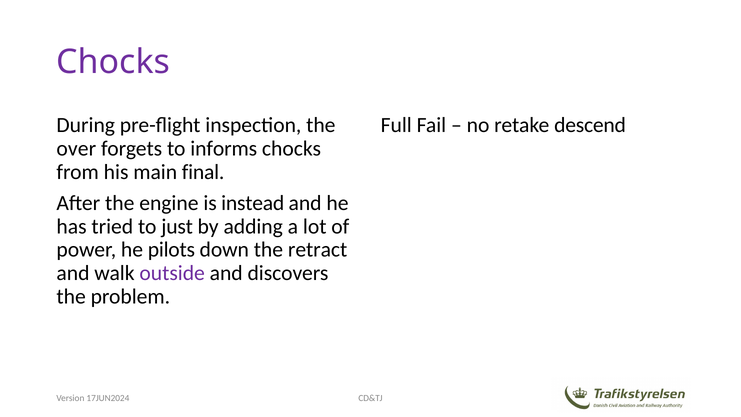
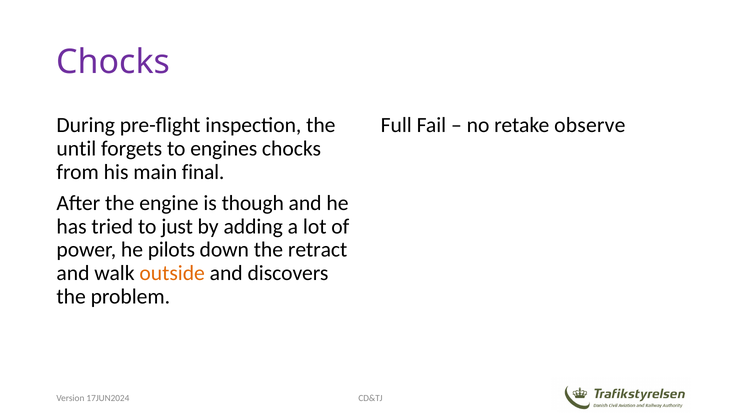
descend: descend -> observe (590, 125)
over: over -> until (76, 149)
informs: informs -> engines (224, 149)
instead: instead -> though (253, 203)
outside colour: purple -> orange (172, 273)
